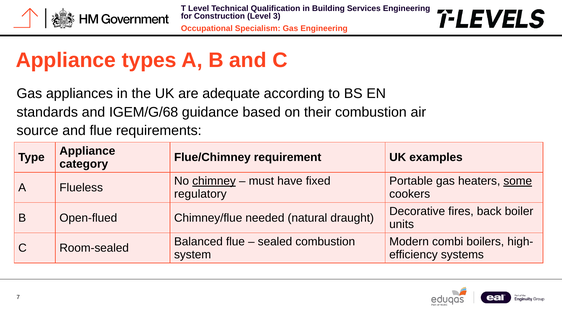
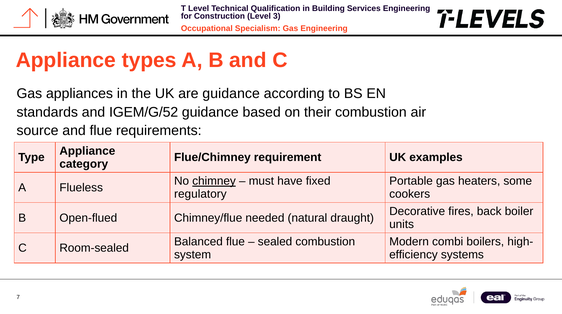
are adequate: adequate -> guidance (231, 94)
IGEM/G/68: IGEM/G/68 -> IGEM/G/52 (144, 112)
some underline: present -> none (518, 181)
